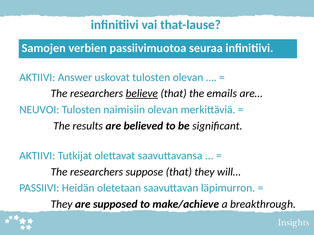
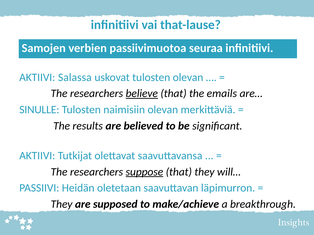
Answer: Answer -> Salassa (75, 77)
NEUVOI: NEUVOI -> SINULLE (39, 110)
suppose underline: none -> present (144, 172)
